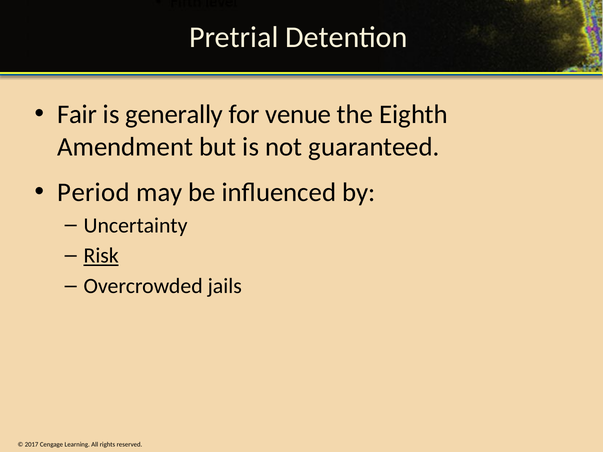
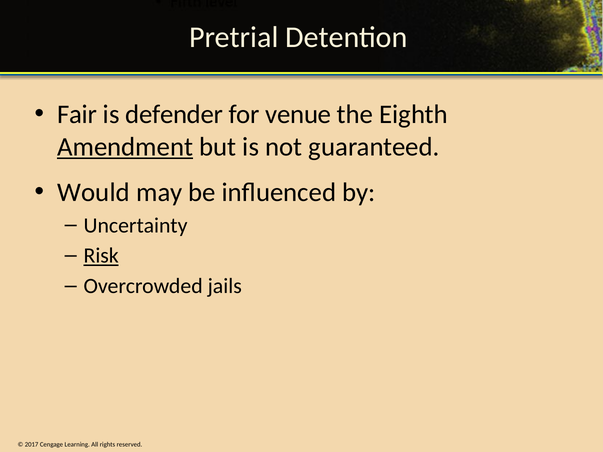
generally: generally -> defender (174, 115)
Amendment underline: none -> present (125, 147)
Period: Period -> Would (94, 192)
